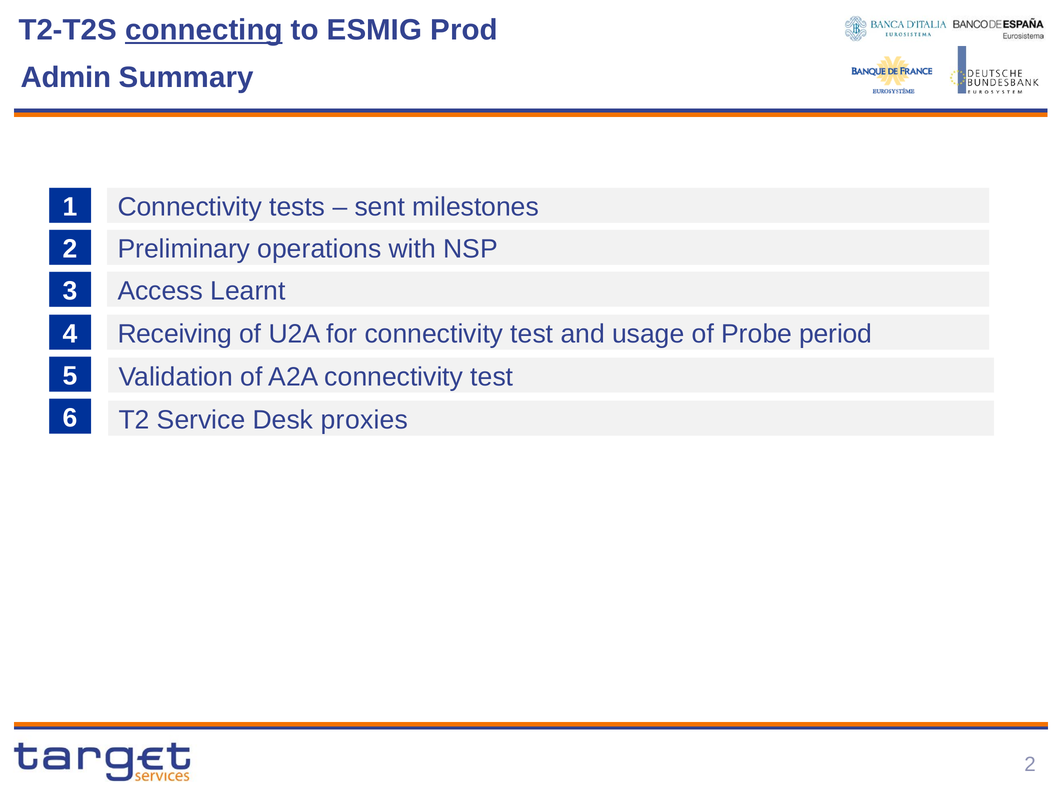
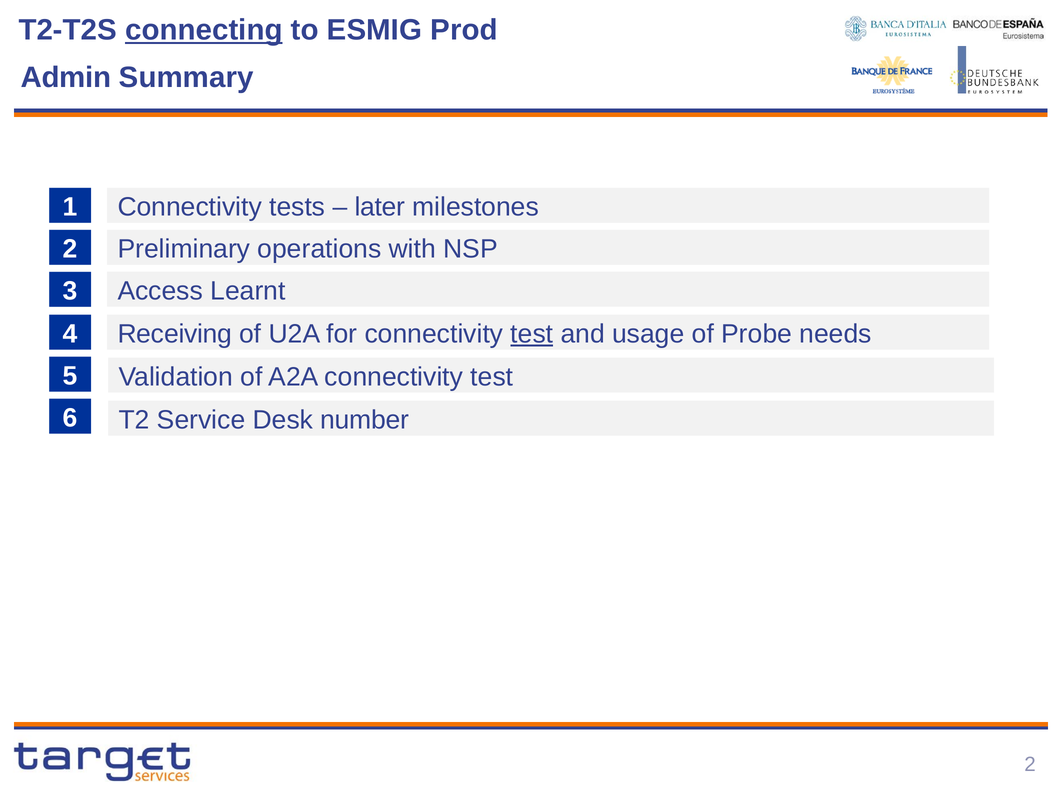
sent: sent -> later (380, 207)
test underline: none -> present (532, 334)
period: period -> needs (836, 334)
proxies: proxies -> number (365, 420)
